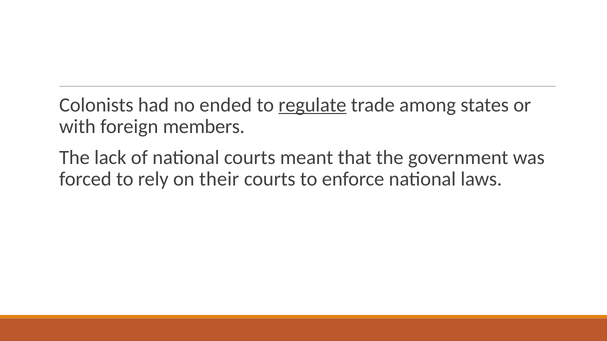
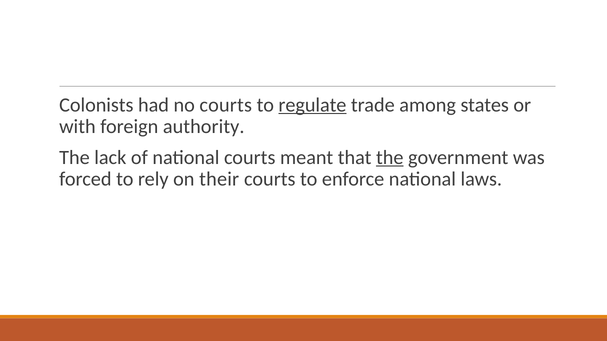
no ended: ended -> courts (226, 105)
members: members -> authority (204, 127)
the underline: none -> present (390, 158)
